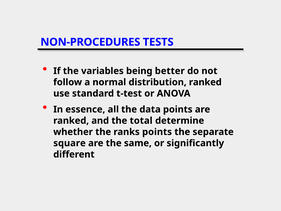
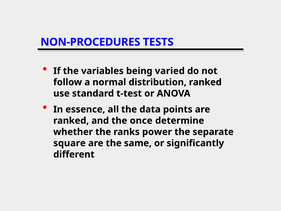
better: better -> varied (170, 71)
total: total -> once (141, 121)
ranks points: points -> power (157, 132)
